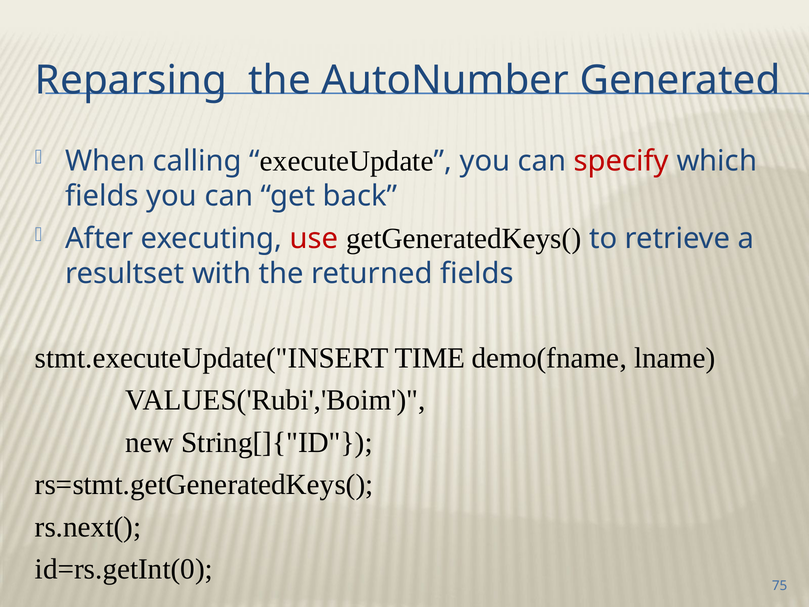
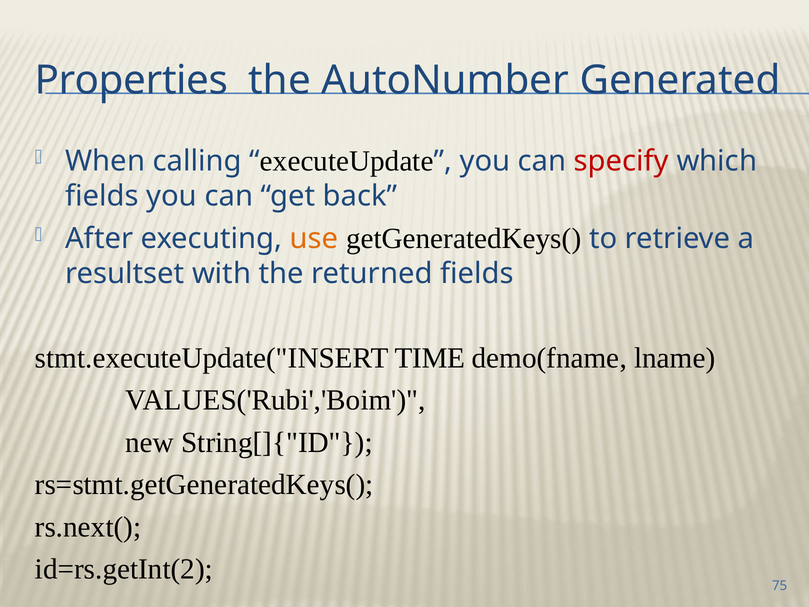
Reparsing: Reparsing -> Properties (131, 80)
use colour: red -> orange (314, 238)
id=rs.getInt(0: id=rs.getInt(0 -> id=rs.getInt(2 (124, 569)
